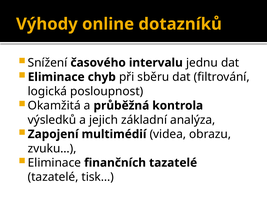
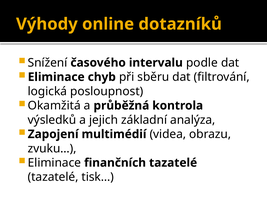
jednu: jednu -> podle (202, 62)
